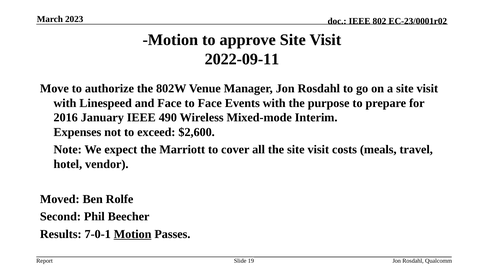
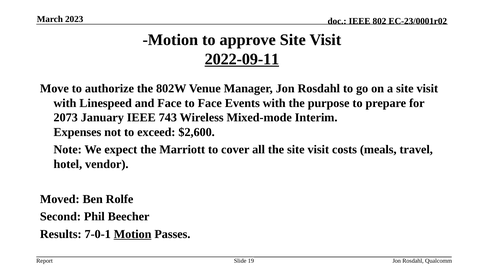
2022-09-11 underline: none -> present (242, 59)
2016: 2016 -> 2073 (66, 118)
490: 490 -> 743 (168, 118)
